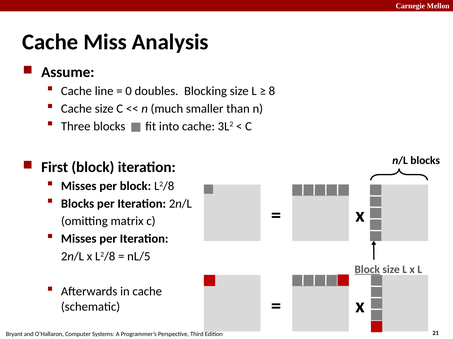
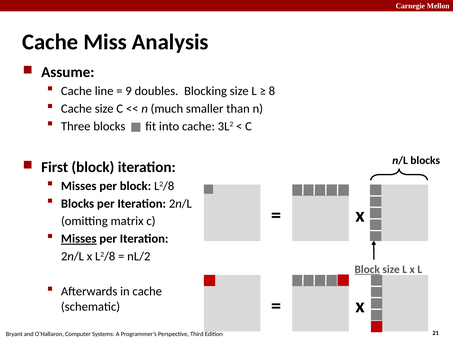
0: 0 -> 9 (129, 91)
Misses underline: none -> present (79, 239)
nL/5: nL/5 -> nL/2 (139, 257)
